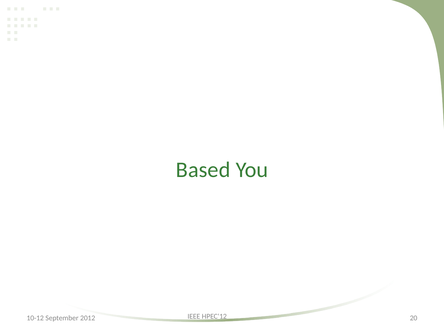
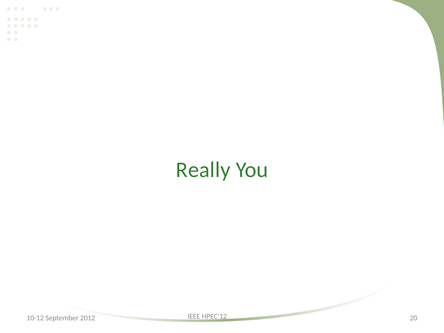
Based: Based -> Really (203, 170)
